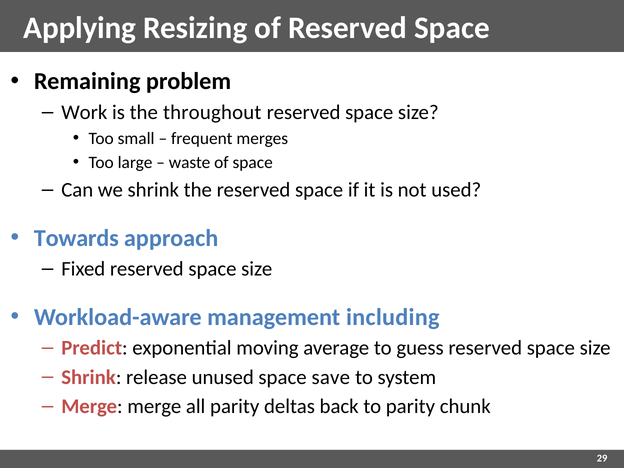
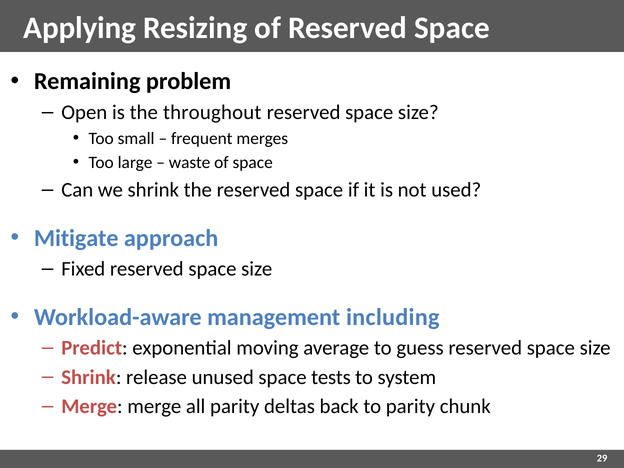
Work: Work -> Open (84, 112)
Towards: Towards -> Mitigate (76, 238)
save: save -> tests (331, 377)
